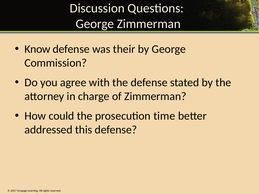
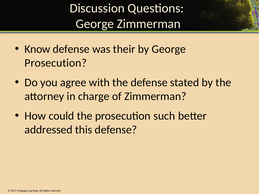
Commission: Commission -> Prosecution (56, 63)
time: time -> such (164, 116)
